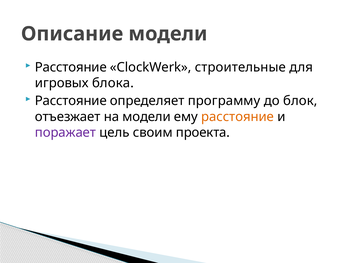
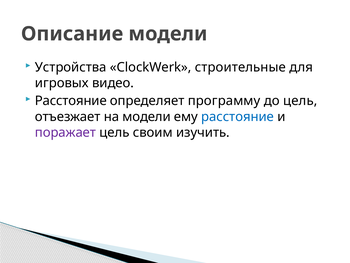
Расстояние: Расстояние -> Устройства (71, 67)
блока: блока -> видео (113, 83)
до блок: блок -> цель (300, 101)
расстояние colour: orange -> blue (238, 116)
проекта: проекта -> изучить (203, 132)
